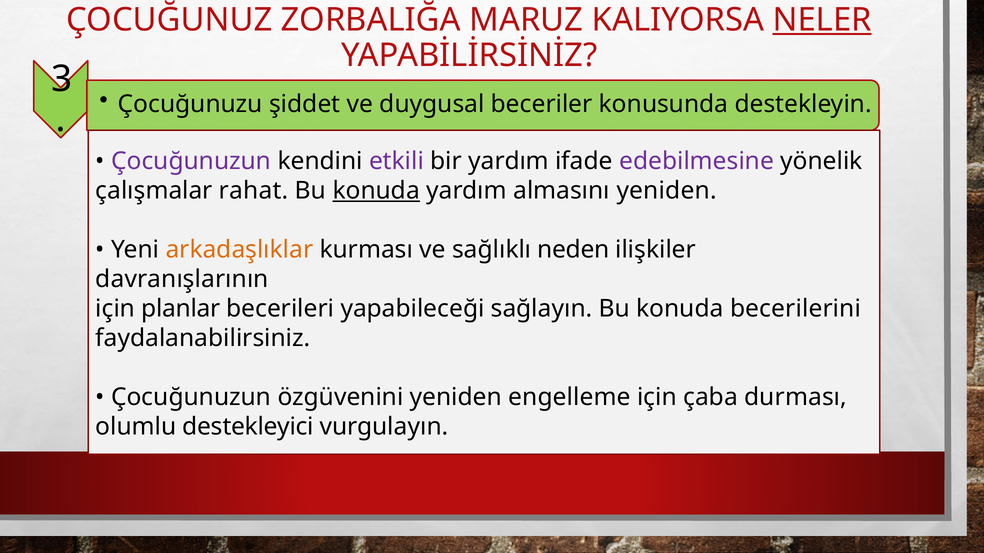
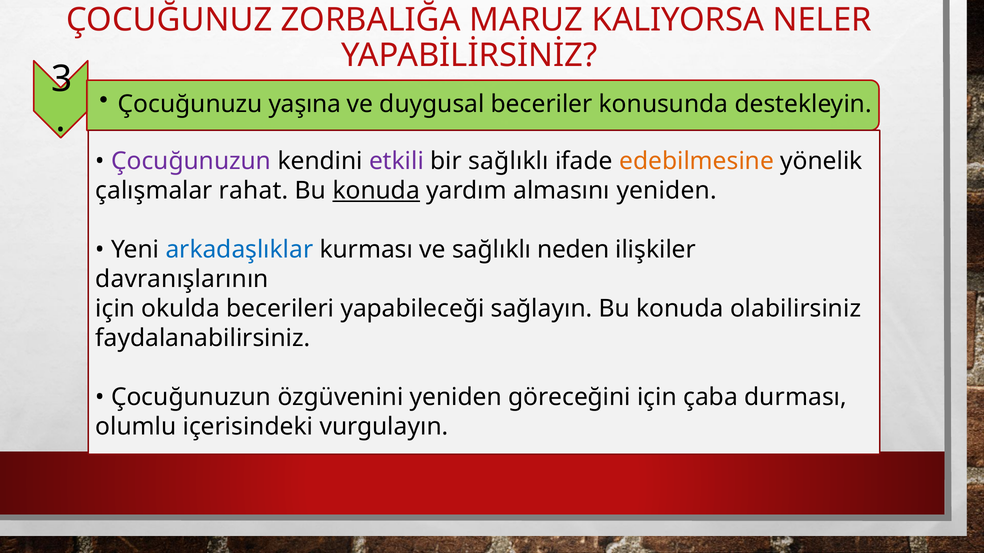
NELER underline: present -> none (822, 20)
şiddet: şiddet -> yaşına (305, 104)
bir yardım: yardım -> sağlıklı (509, 161)
edebilmesine colour: purple -> orange (697, 161)
arkadaşlıklar colour: orange -> blue (239, 250)
planlar: planlar -> okulda (181, 309)
becerilerini: becerilerini -> olabilirsiniz (796, 309)
engelleme: engelleme -> göreceğini (570, 398)
destekleyici: destekleyici -> içerisindeki (248, 427)
